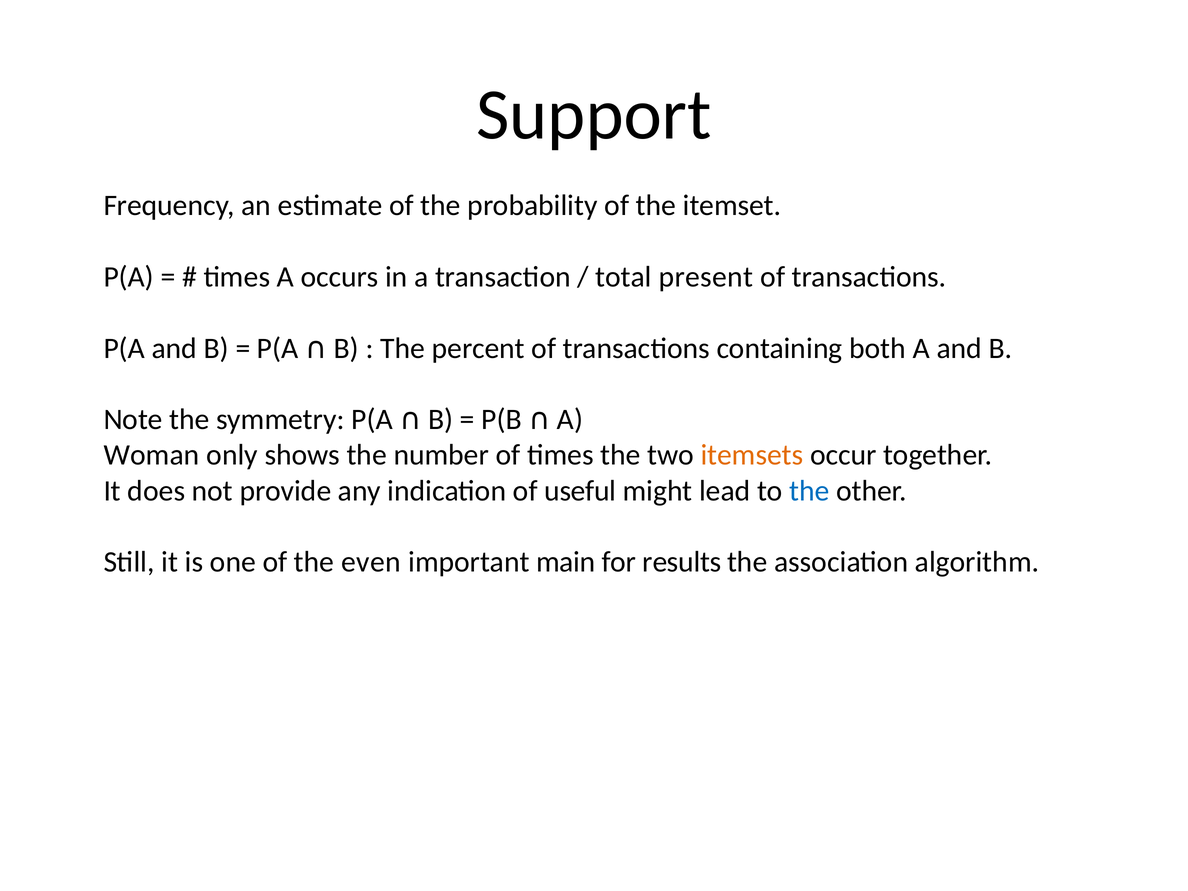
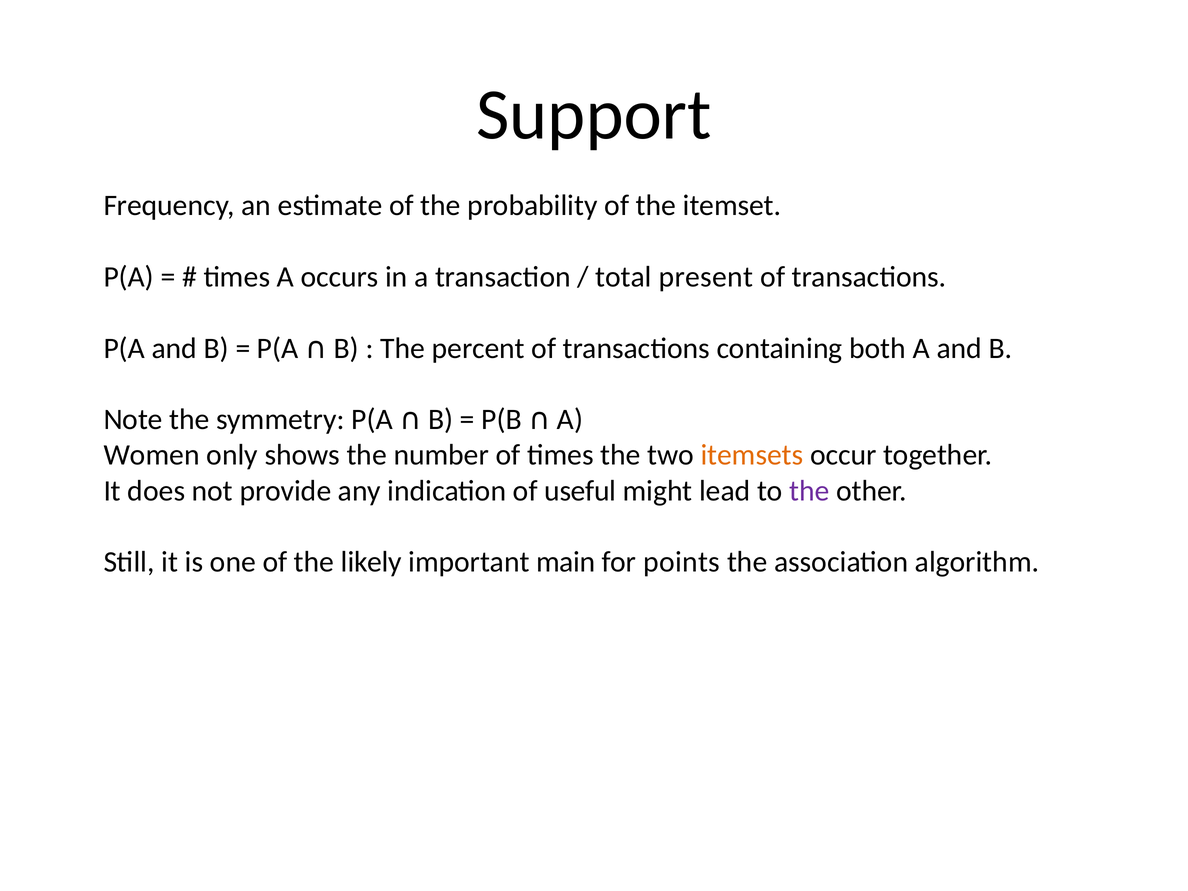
Woman: Woman -> Women (152, 455)
the colour: blue -> purple (809, 491)
even: even -> likely (371, 562)
results: results -> points (682, 562)
